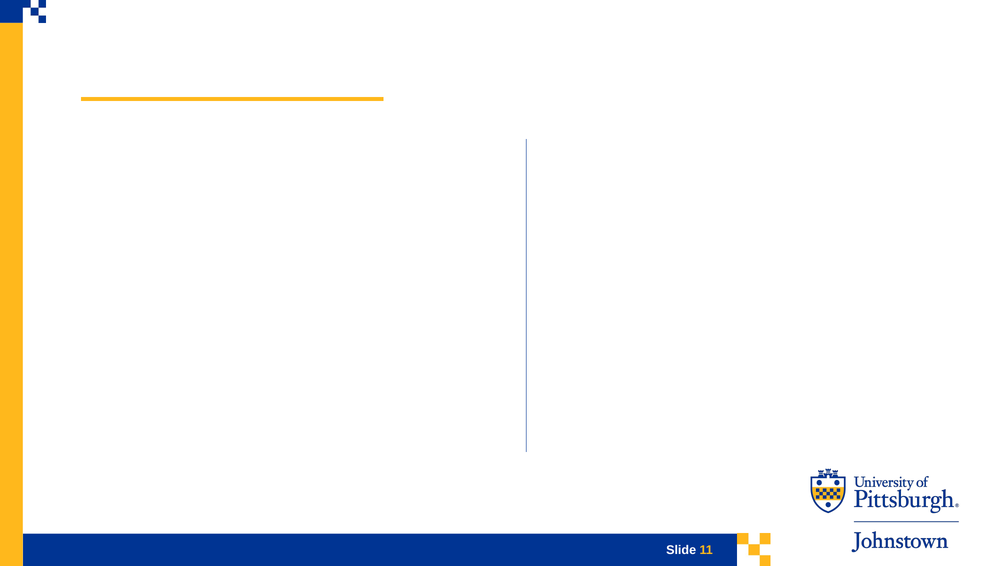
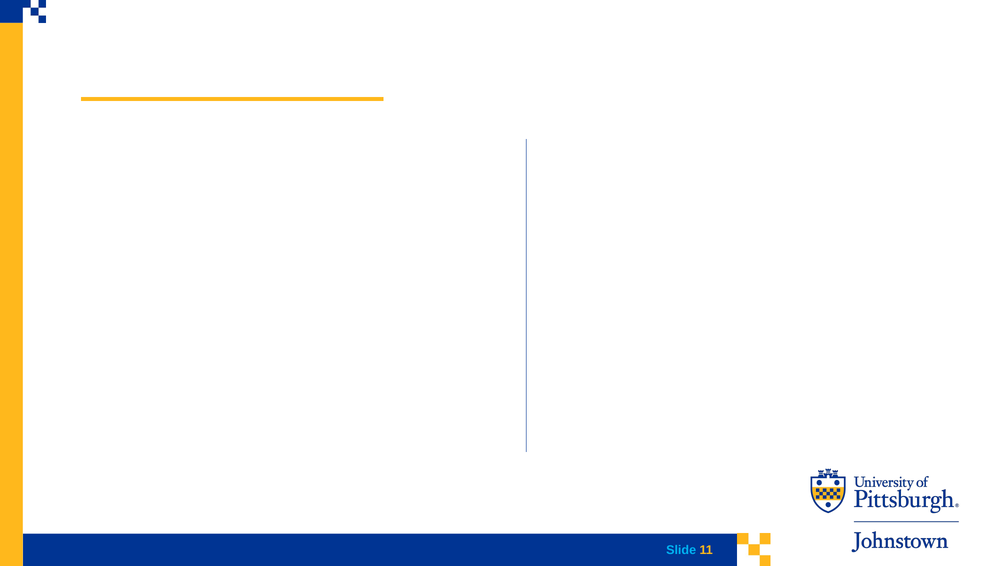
Slide colour: white -> light blue (681, 550)
